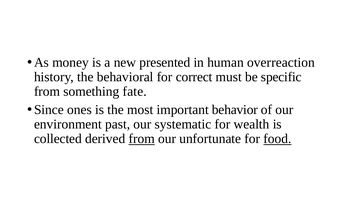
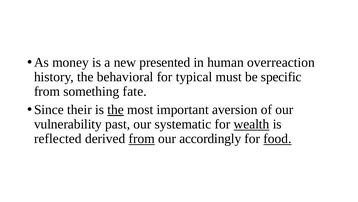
correct: correct -> typical (194, 77)
ones: ones -> their (79, 109)
the underline: none -> present (116, 109)
behavior: behavior -> aversion (235, 109)
environment: environment -> vulnerability (68, 124)
wealth underline: none -> present (252, 124)
collected: collected -> reflected (58, 138)
unfortunate: unfortunate -> accordingly (210, 138)
